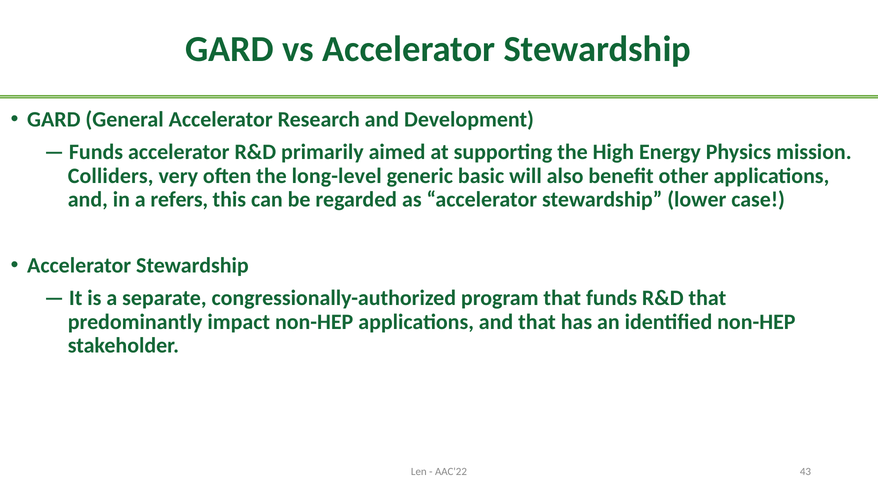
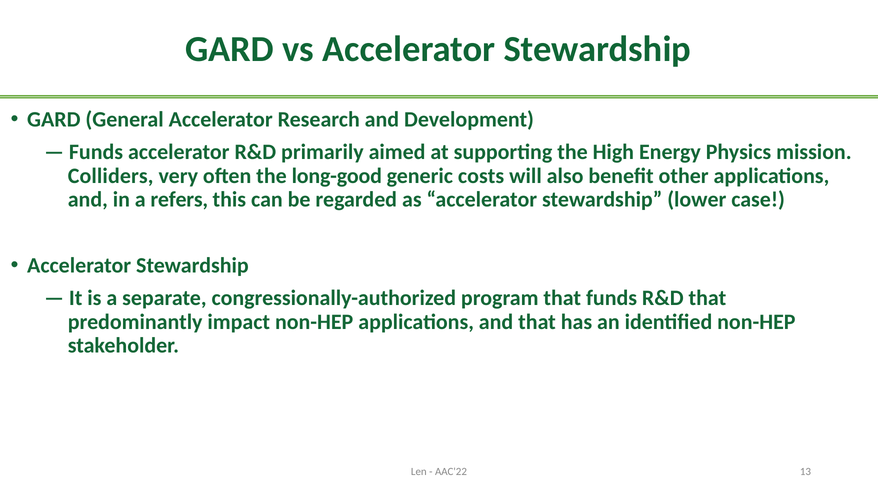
long-level: long-level -> long-good (337, 176)
basic: basic -> costs (481, 176)
43: 43 -> 13 (805, 472)
